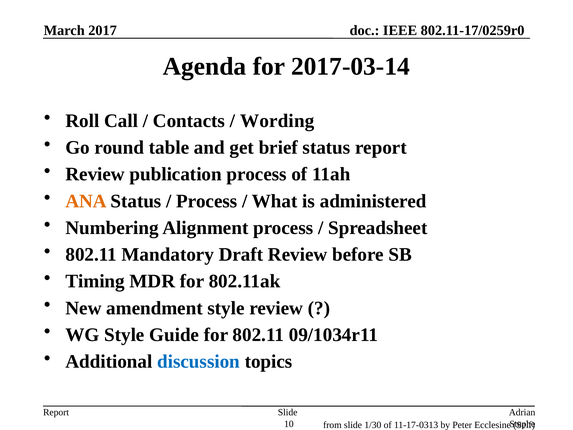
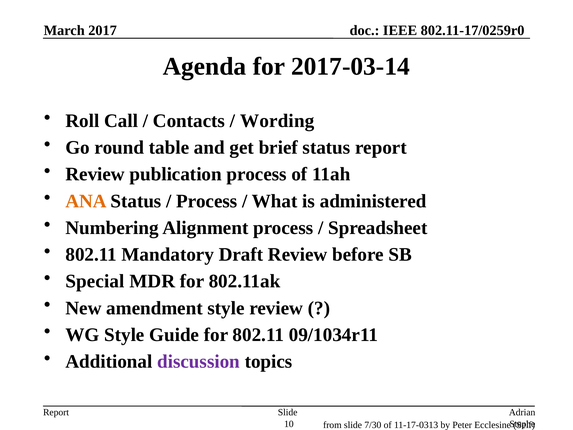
Timing: Timing -> Special (95, 281)
discussion colour: blue -> purple (199, 361)
1/30: 1/30 -> 7/30 (373, 425)
